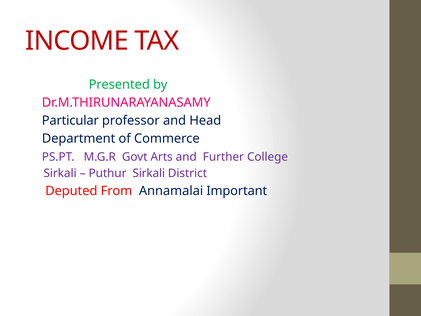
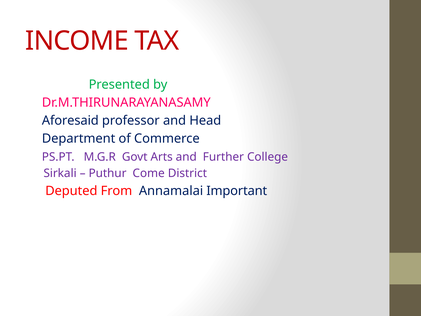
Particular: Particular -> Aforesaid (70, 120)
Puthur Sirkali: Sirkali -> Come (149, 173)
